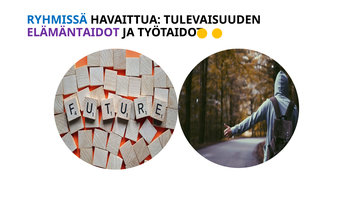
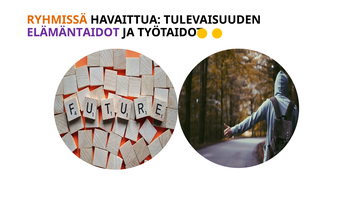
RYHMISSÄ colour: blue -> orange (57, 20)
